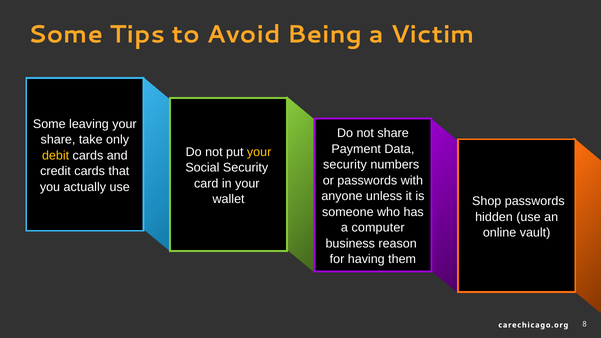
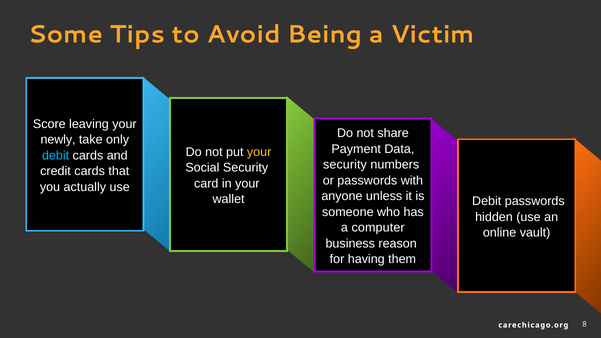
Some: Some -> Score (49, 124)
share: share -> newly (58, 140)
debit colour: yellow -> light blue (56, 156)
Shop: Shop -> Debit (487, 201)
